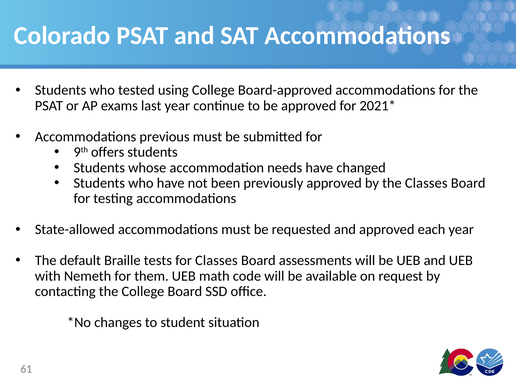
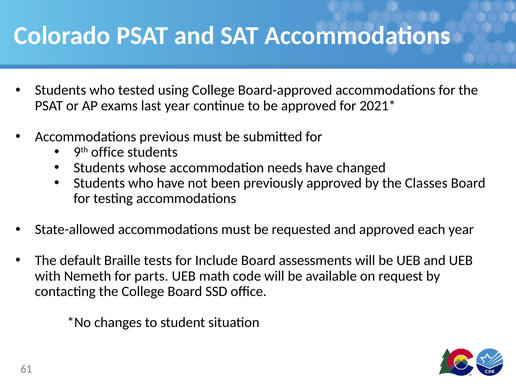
9th offers: offers -> office (108, 152)
for Classes: Classes -> Include (216, 260)
them: them -> parts (151, 276)
